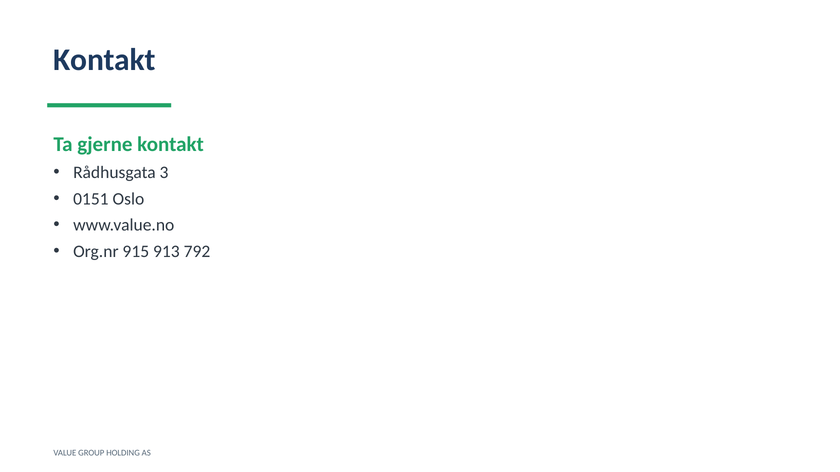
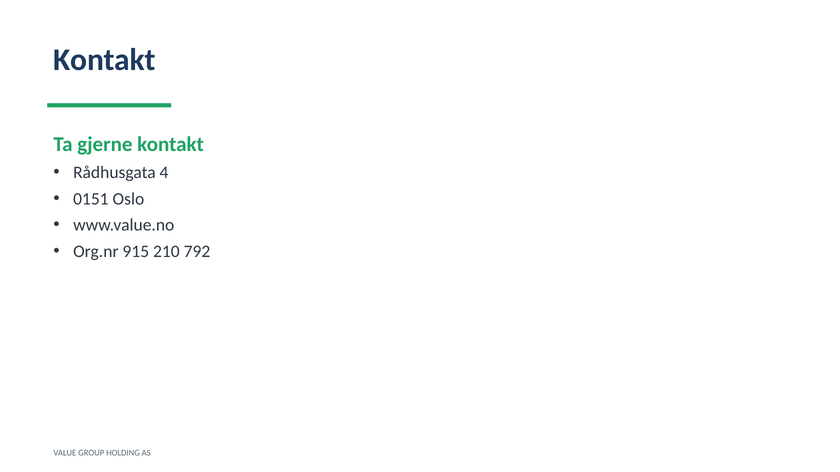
3: 3 -> 4 (164, 173)
913: 913 -> 210 (166, 252)
